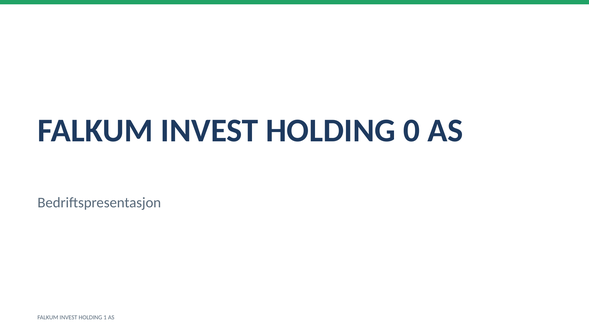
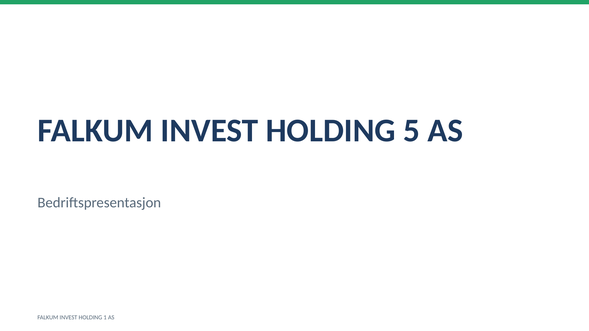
0: 0 -> 5 (412, 131)
